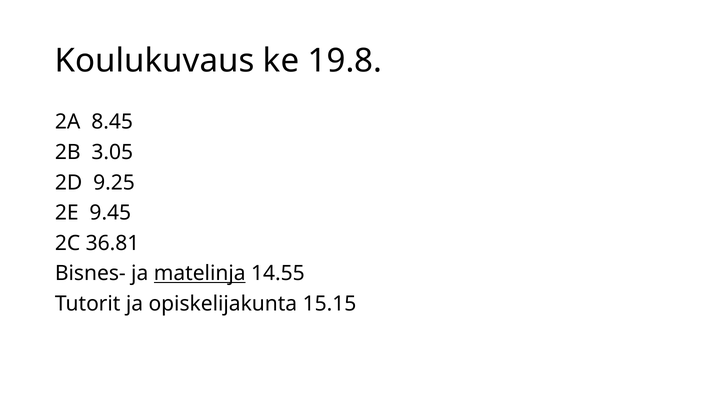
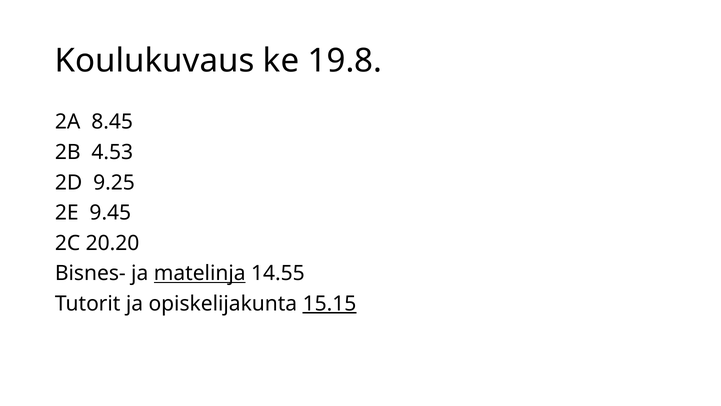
3.05: 3.05 -> 4.53 (112, 152)
36.81: 36.81 -> 20.20 (113, 243)
15.15 underline: none -> present (329, 303)
